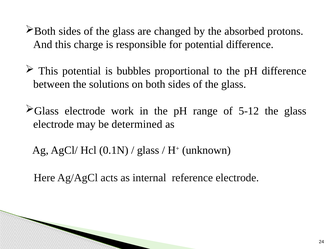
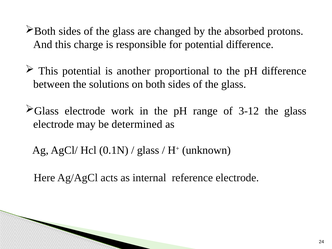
bubbles: bubbles -> another (134, 71)
5-12: 5-12 -> 3-12 (249, 111)
